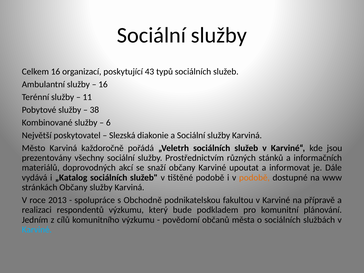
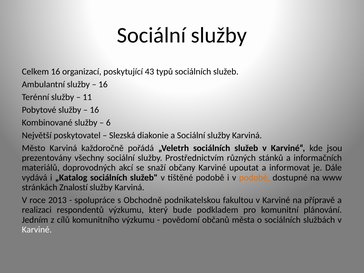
38: 38 -> 16 (94, 110)
stránkách Občany: Občany -> Znalostí (74, 187)
Karviné colour: light blue -> white (37, 230)
